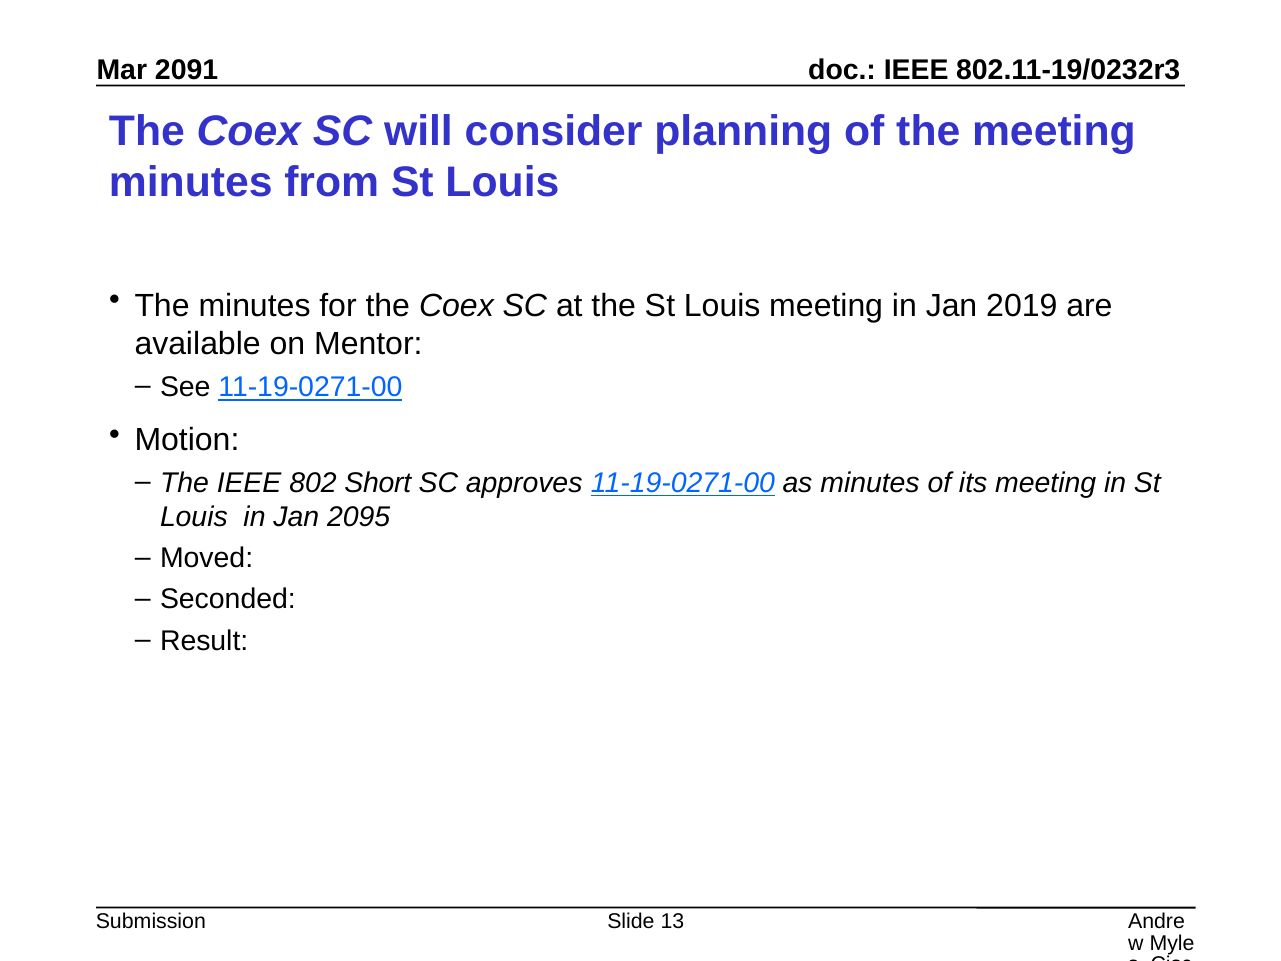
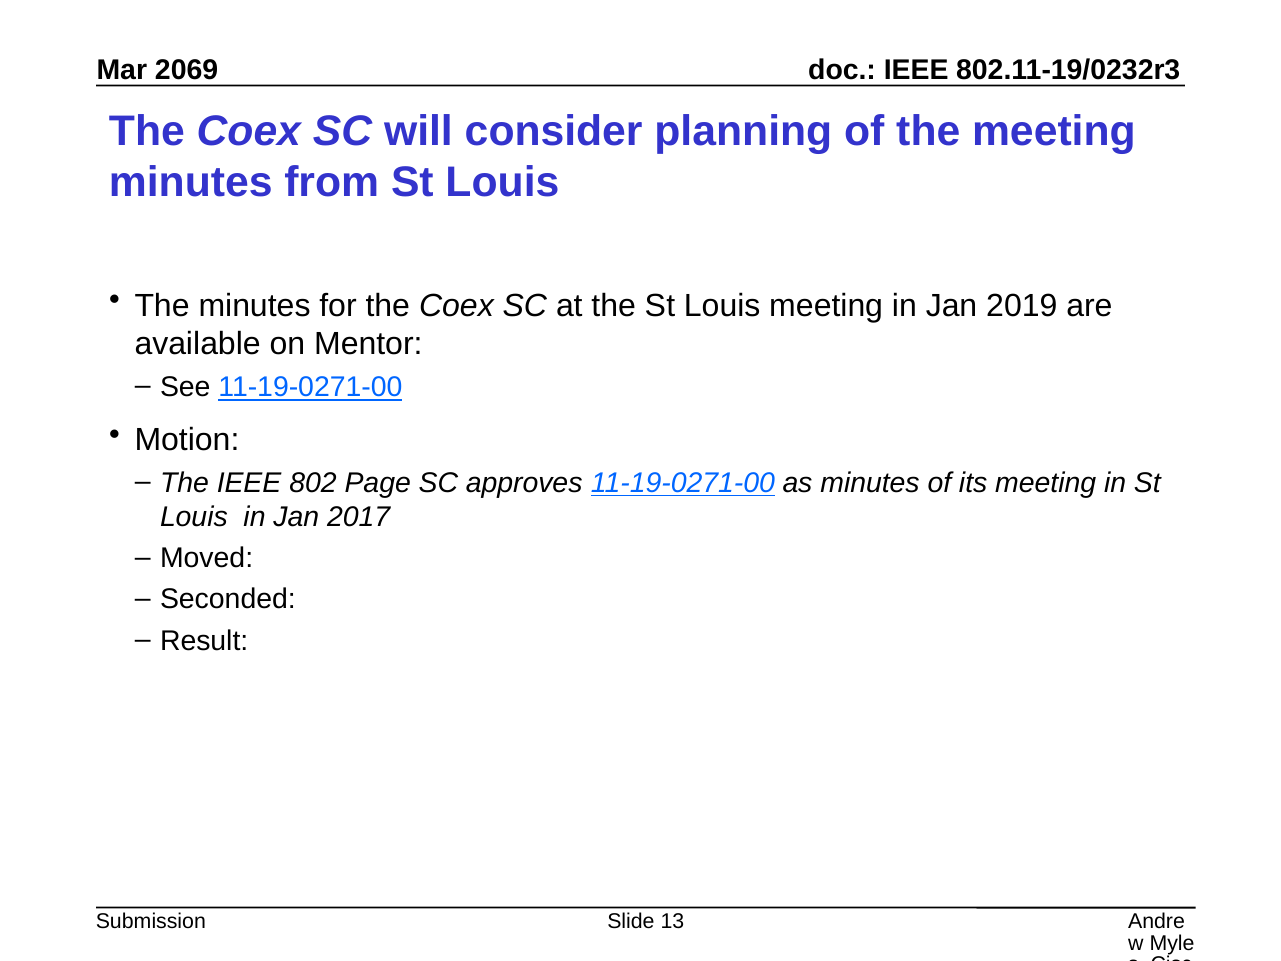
2091: 2091 -> 2069 (187, 70)
Short: Short -> Page (378, 483)
2095: 2095 -> 2017 (359, 517)
